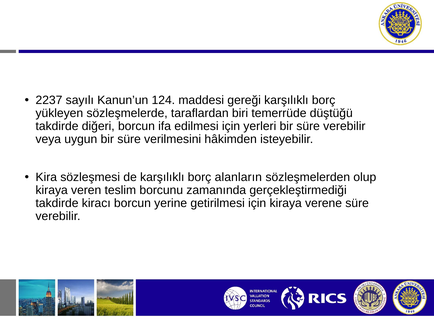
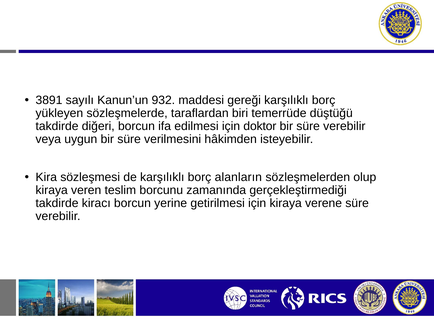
2237: 2237 -> 3891 (49, 100)
124: 124 -> 932 (163, 100)
yerleri: yerleri -> doktor (260, 126)
